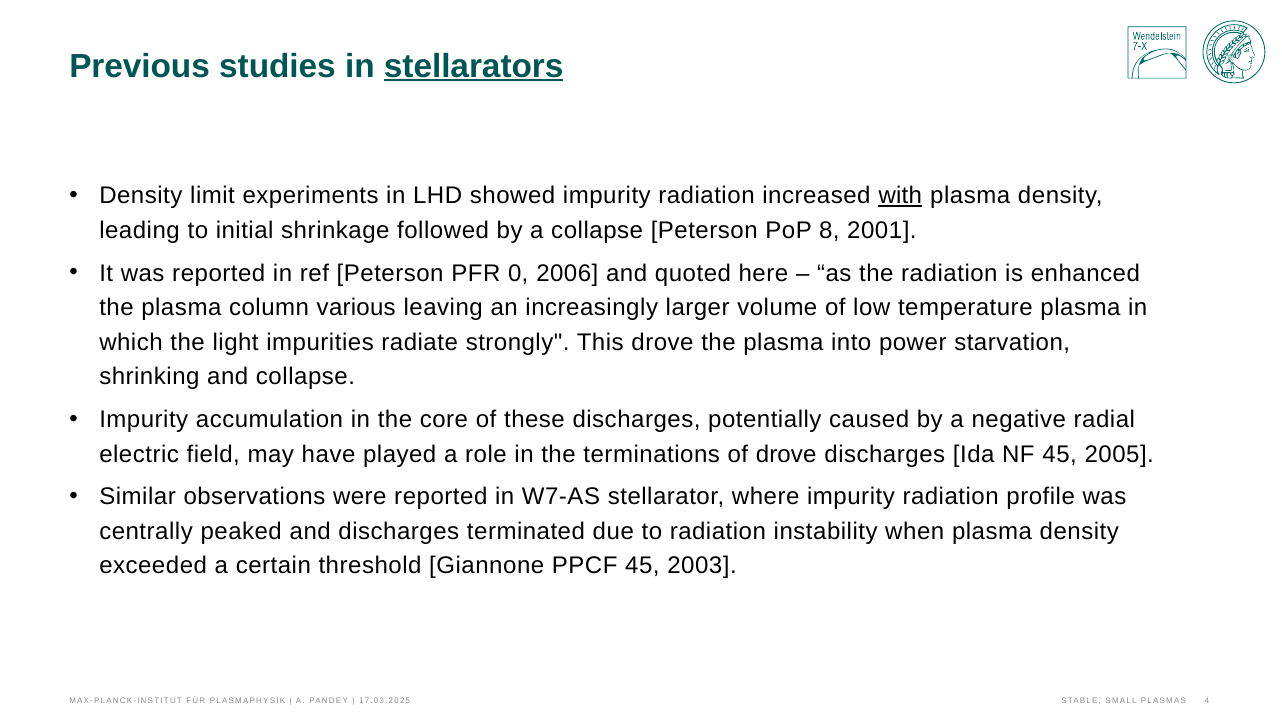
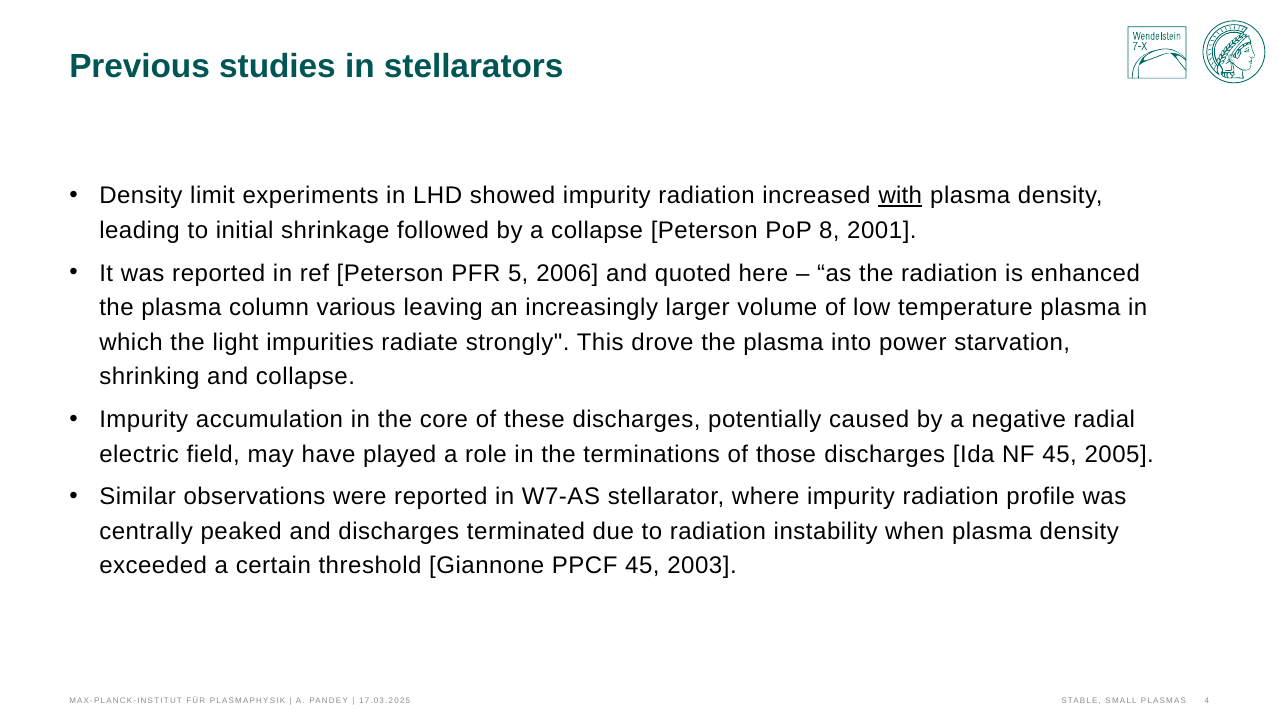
stellarators underline: present -> none (474, 66)
0: 0 -> 5 (518, 273)
of drove: drove -> those (786, 454)
